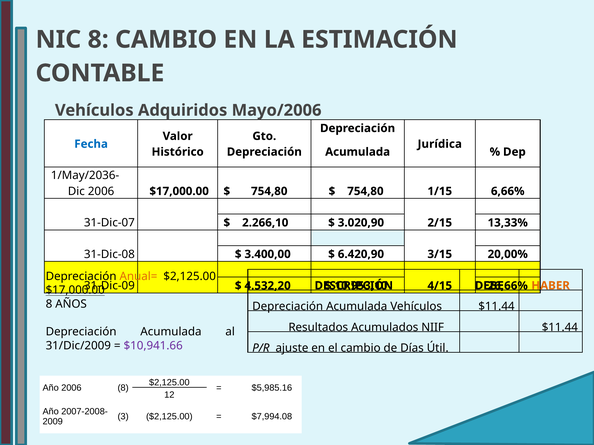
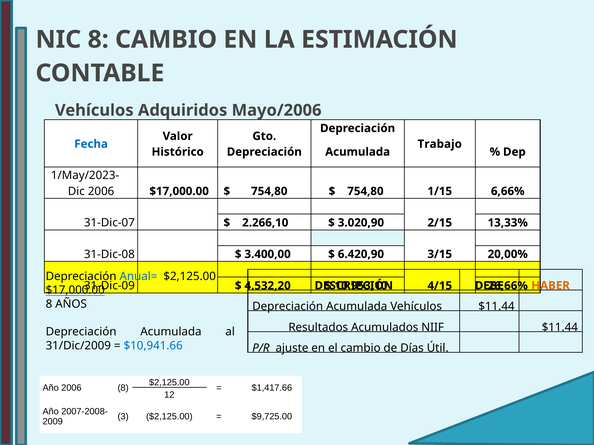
Jurídica: Jurídica -> Trabajo (440, 144)
1/May/2036-: 1/May/2036- -> 1/May/2023- (85, 176)
Anual= colour: orange -> blue (138, 277)
$10,941.66 colour: purple -> blue (153, 346)
$5,985.16: $5,985.16 -> $1,417.66 (272, 388)
$7,994.08: $7,994.08 -> $9,725.00 (272, 417)
